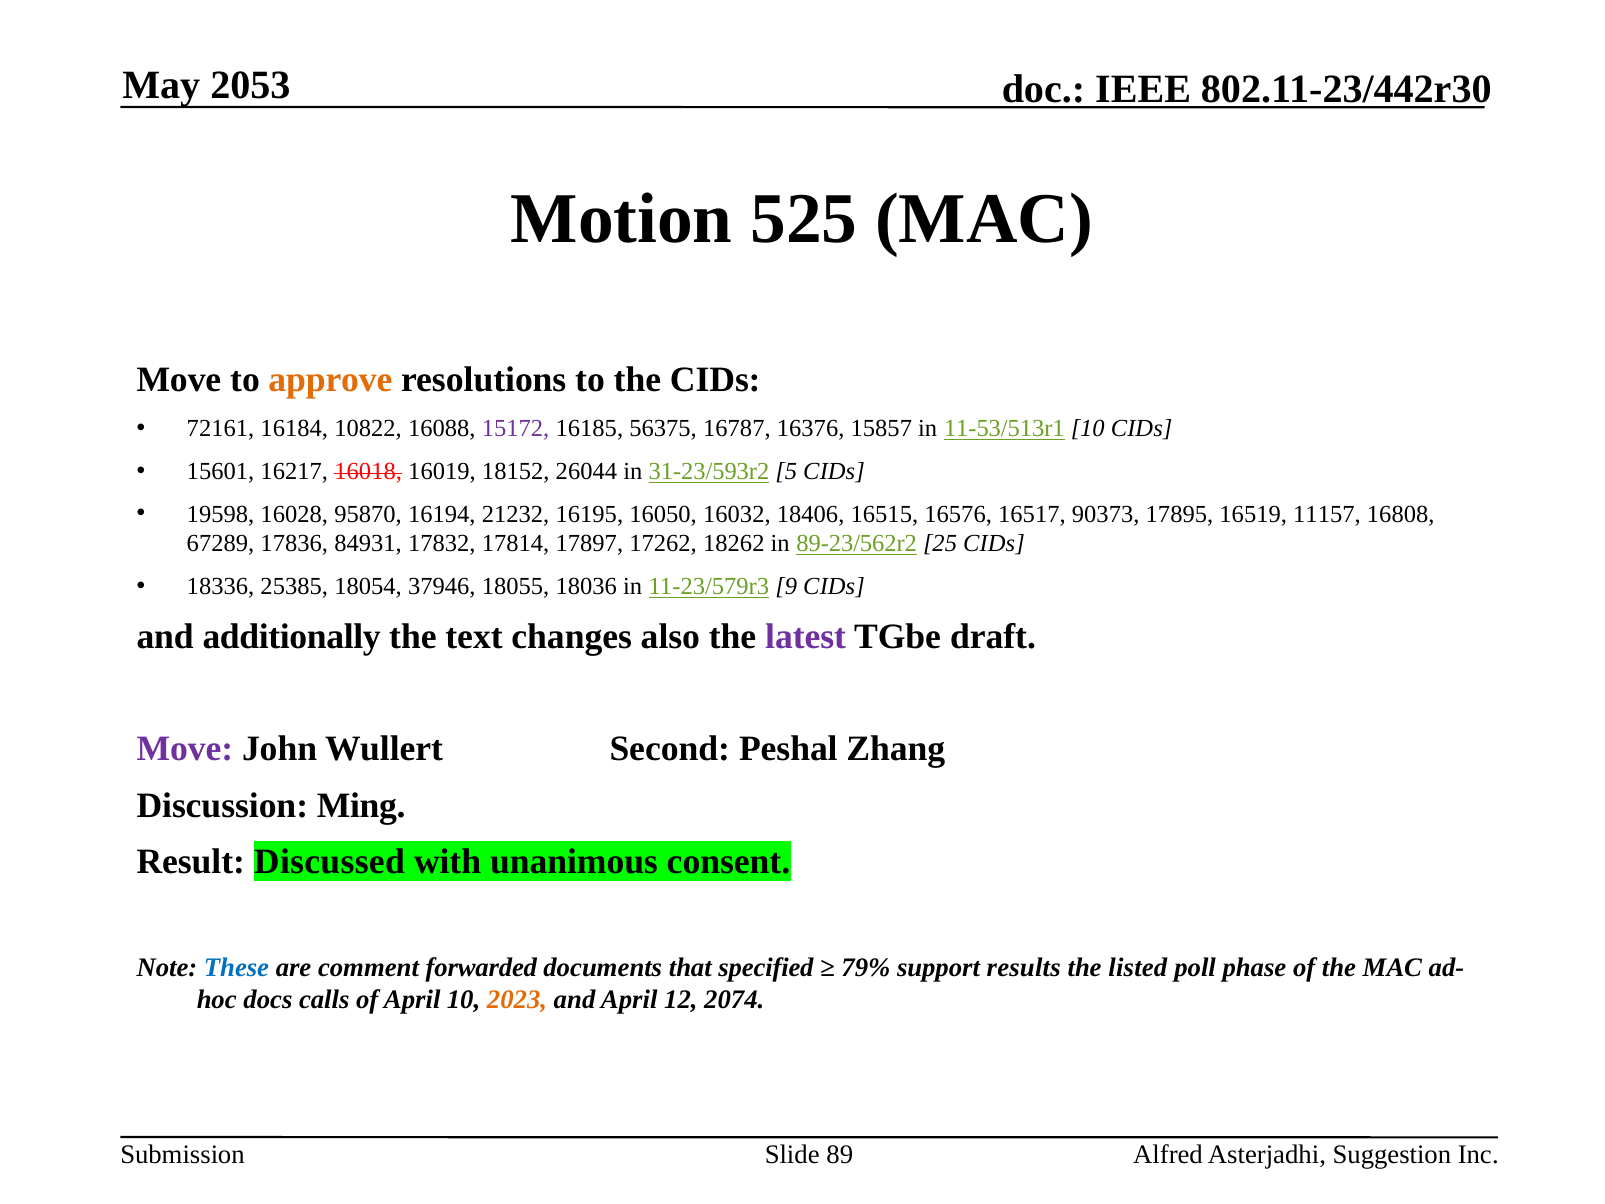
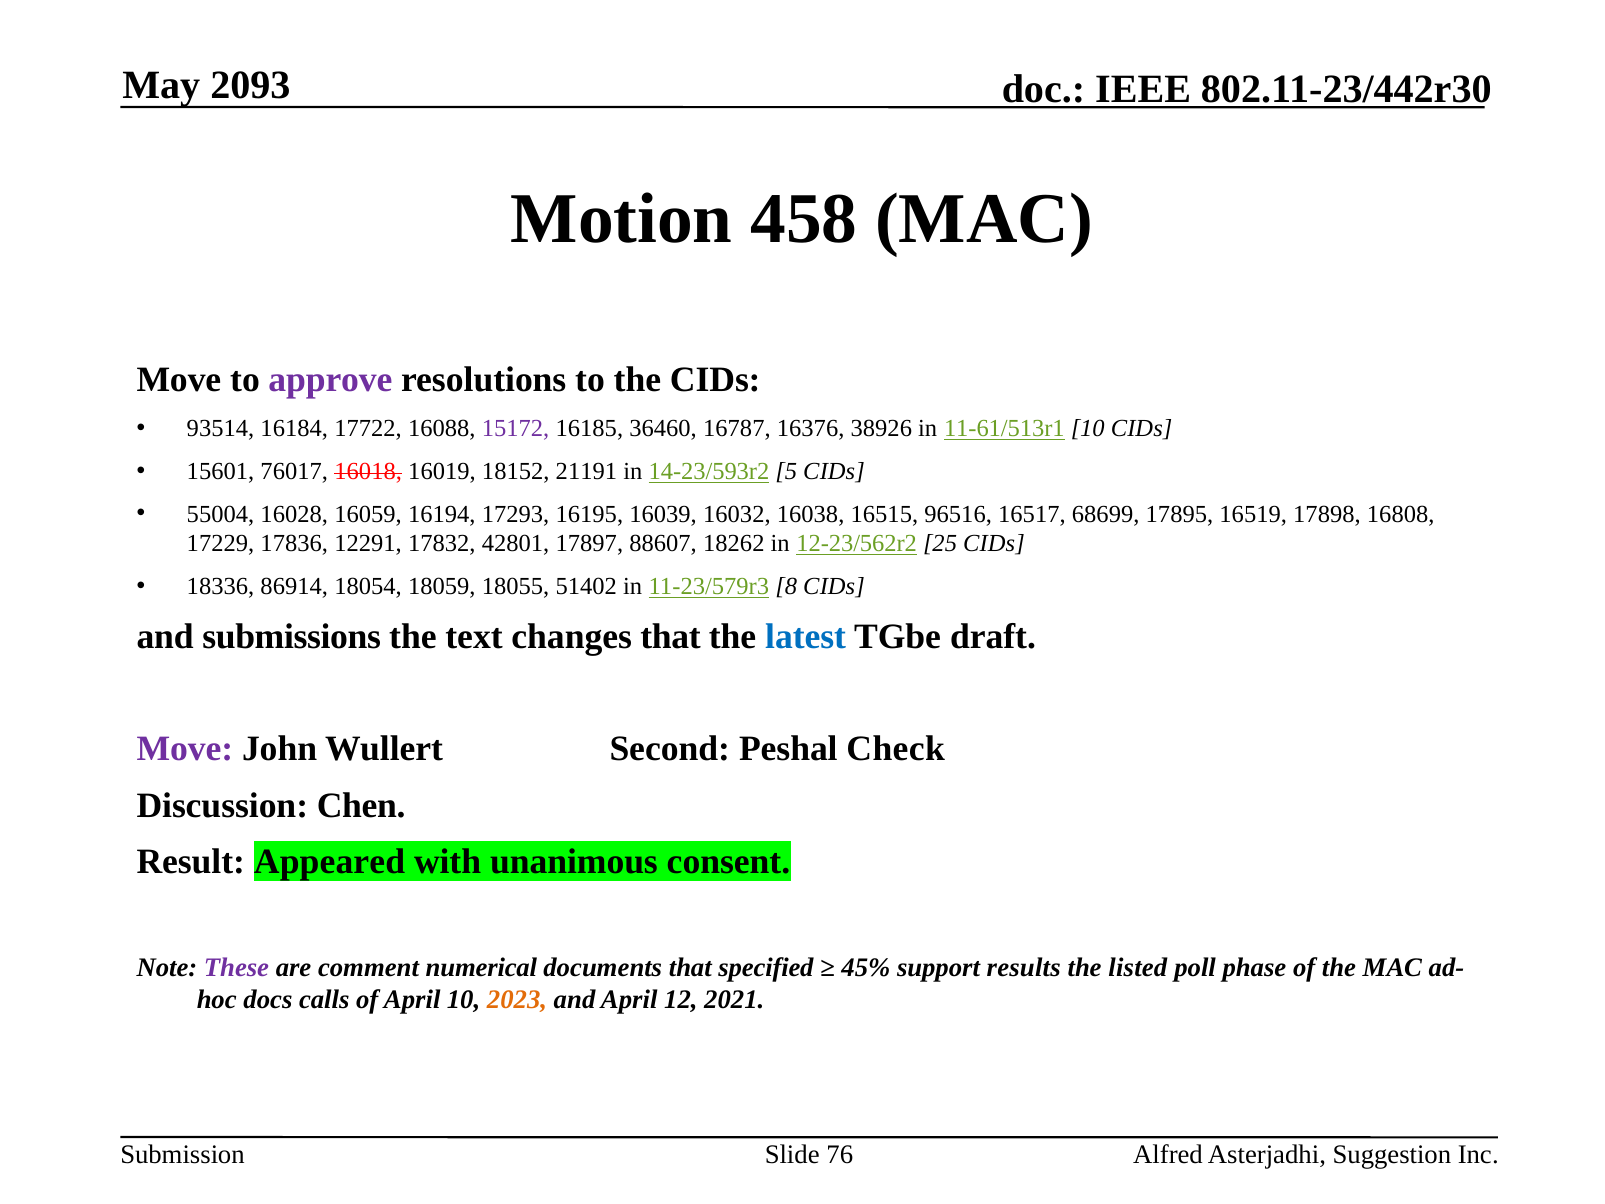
2053: 2053 -> 2093 (250, 85)
525: 525 -> 458 (804, 219)
approve colour: orange -> purple (330, 380)
72161: 72161 -> 93514 (221, 428)
10822: 10822 -> 17722 (368, 428)
56375: 56375 -> 36460 (663, 428)
15857: 15857 -> 38926 (881, 428)
11-53/513r1: 11-53/513r1 -> 11-61/513r1 (1004, 428)
16217: 16217 -> 76017 (294, 471)
26044: 26044 -> 21191 (586, 471)
31-23/593r2: 31-23/593r2 -> 14-23/593r2 (709, 471)
19598: 19598 -> 55004 (221, 514)
95870: 95870 -> 16059 (368, 514)
21232: 21232 -> 17293 (516, 514)
16050: 16050 -> 16039 (663, 514)
18406: 18406 -> 16038 (811, 514)
16576: 16576 -> 96516 (958, 514)
90373: 90373 -> 68699 (1106, 514)
11157: 11157 -> 17898 (1327, 514)
67289: 67289 -> 17229 (221, 544)
84931: 84931 -> 12291 (368, 544)
17814: 17814 -> 42801 (516, 544)
17262: 17262 -> 88607 (663, 544)
89-23/562r2: 89-23/562r2 -> 12-23/562r2 (857, 544)
25385: 25385 -> 86914 (294, 586)
37946: 37946 -> 18059 (442, 586)
18036: 18036 -> 51402 (586, 586)
9: 9 -> 8 (786, 586)
additionally: additionally -> submissions (292, 637)
changes also: also -> that (671, 637)
latest colour: purple -> blue (806, 637)
Zhang: Zhang -> Check (896, 749)
Ming: Ming -> Chen (361, 805)
Discussed: Discussed -> Appeared (330, 861)
These colour: blue -> purple (236, 968)
forwarded: forwarded -> numerical (481, 968)
79%: 79% -> 45% (866, 968)
2074: 2074 -> 2021 (734, 1000)
89: 89 -> 76 (840, 1154)
